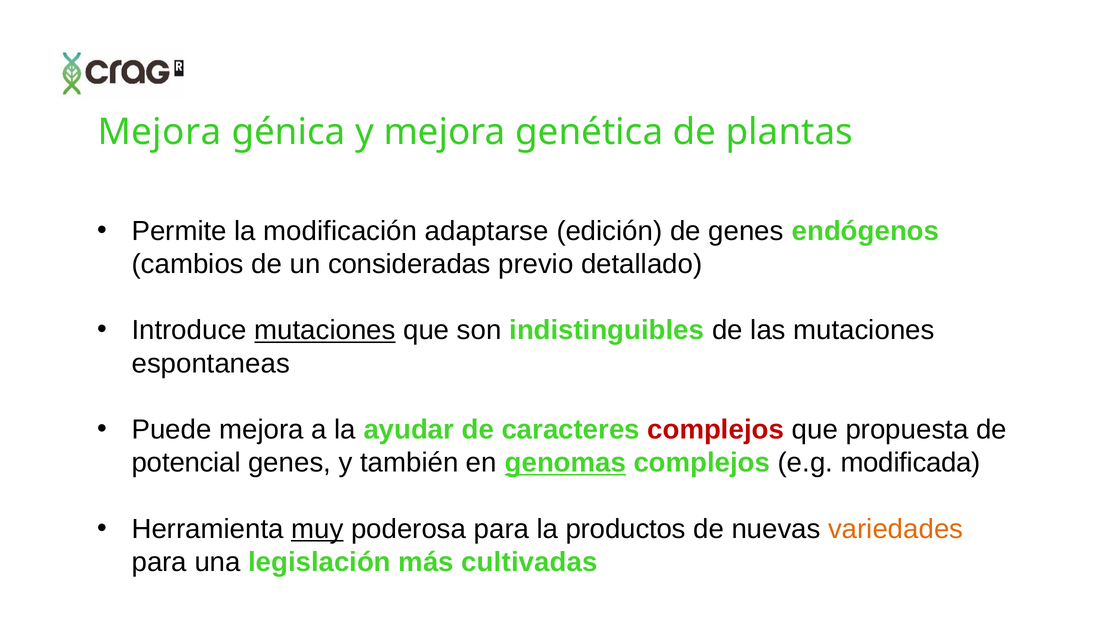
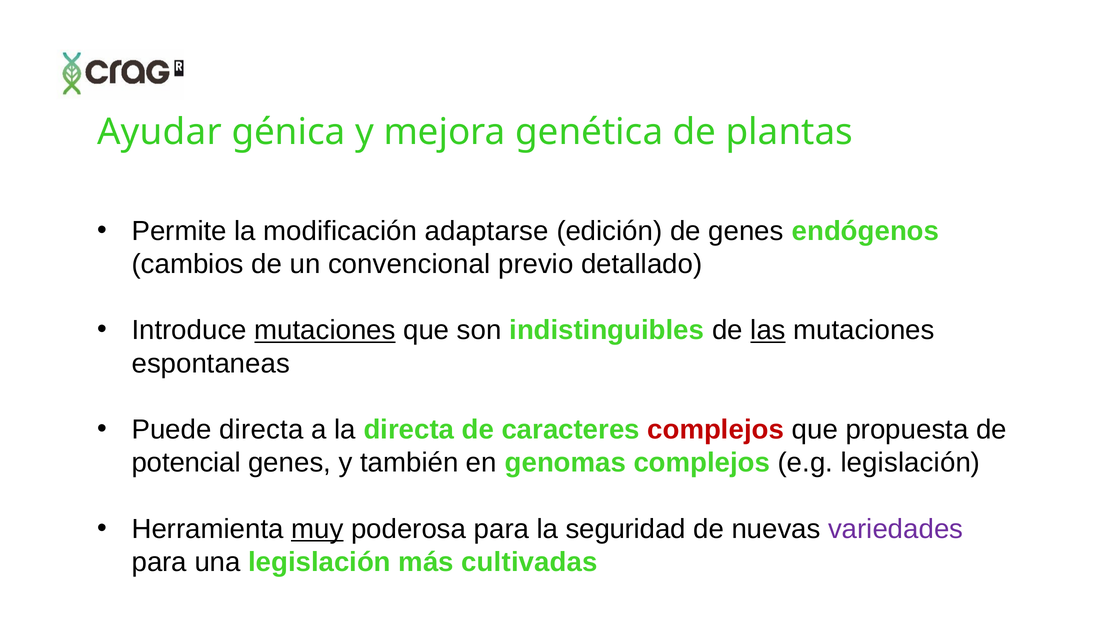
Mejora: Mejora -> Ayudar (159, 132)
consideradas: consideradas -> convencional (409, 264)
las underline: none -> present (768, 331)
Puede mejora: mejora -> directa (261, 430)
la ayudar: ayudar -> directa (409, 430)
genomas underline: present -> none (565, 463)
e.g modificada: modificada -> legislación (910, 463)
productos: productos -> seguridad (626, 530)
variedades colour: orange -> purple (896, 530)
